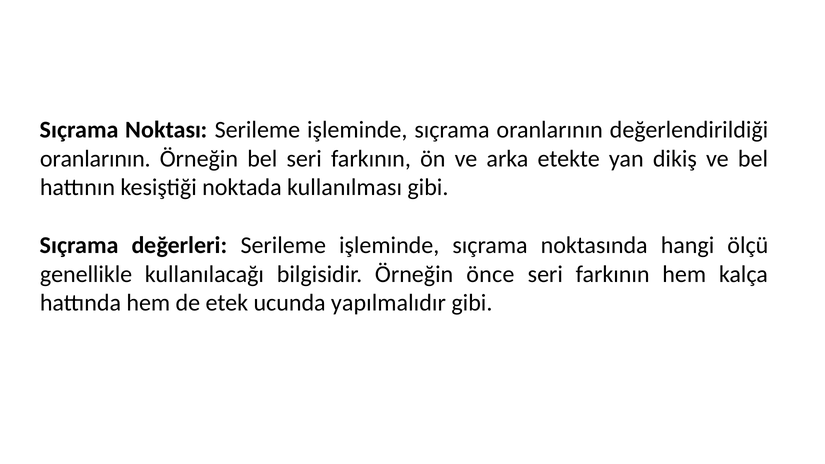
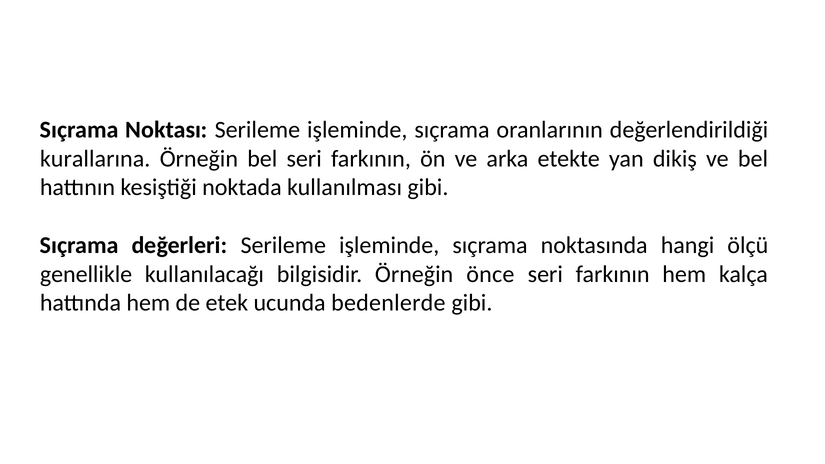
oranlarının: oranlarının -> kurallarına (95, 159)
yapılmalıdır: yapılmalıdır -> bedenlerde (388, 303)
